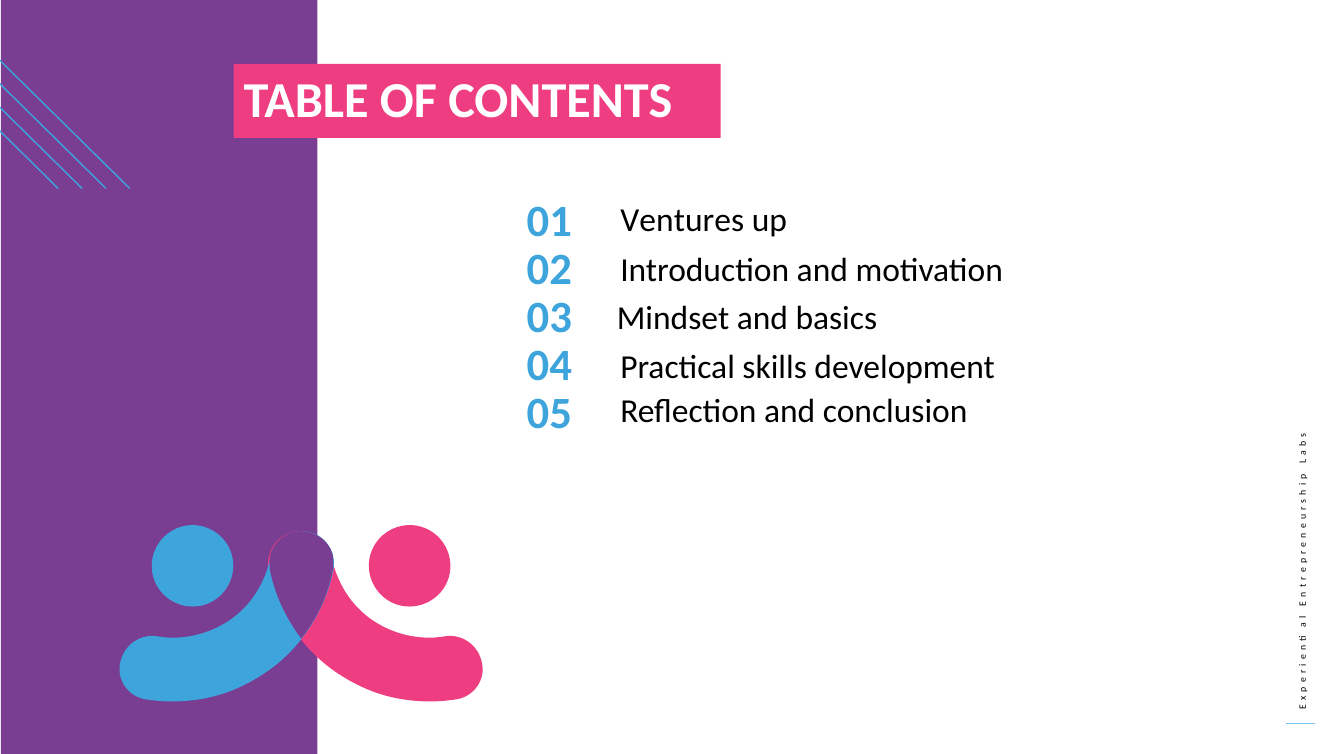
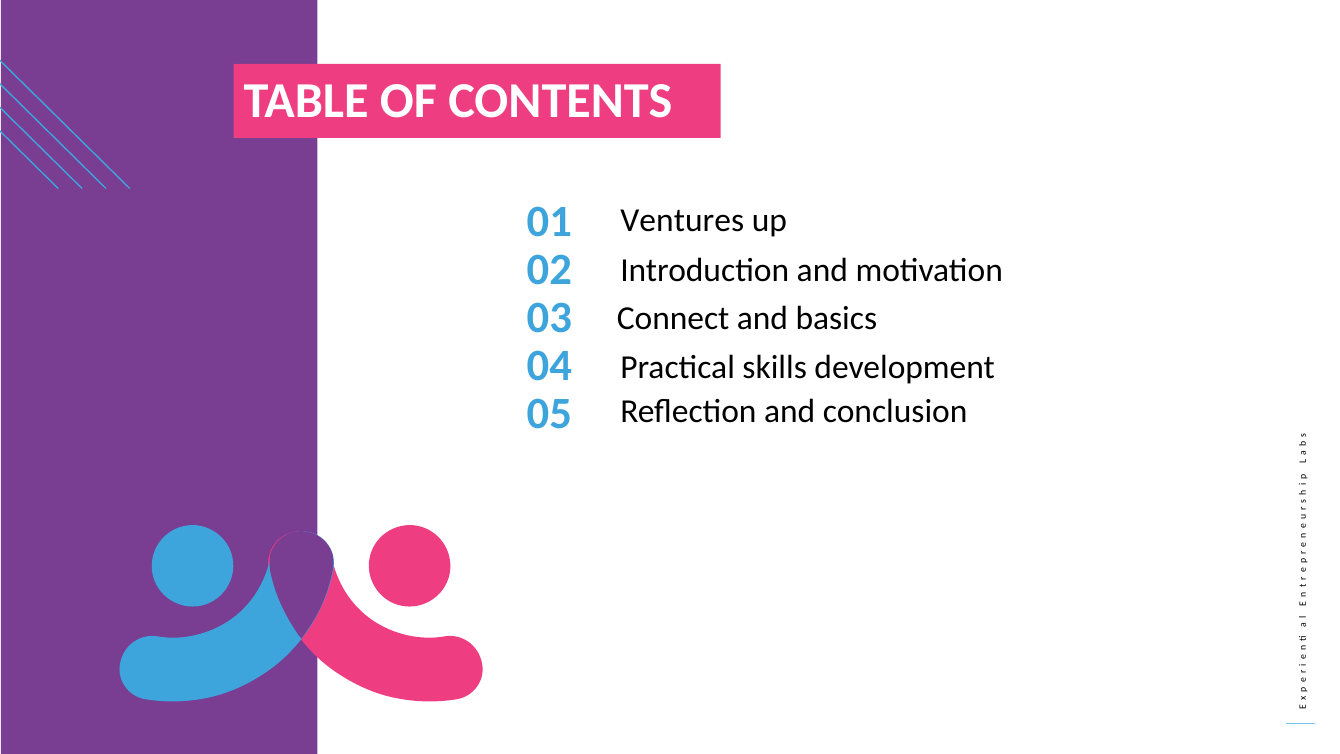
Mindset: Mindset -> Connect (673, 319)
